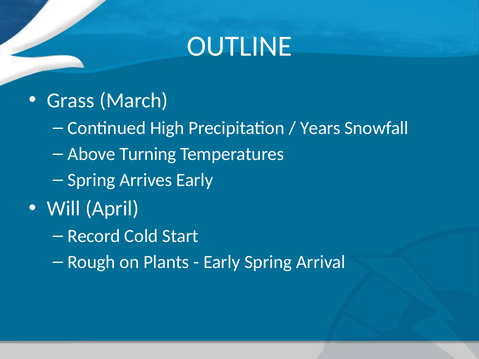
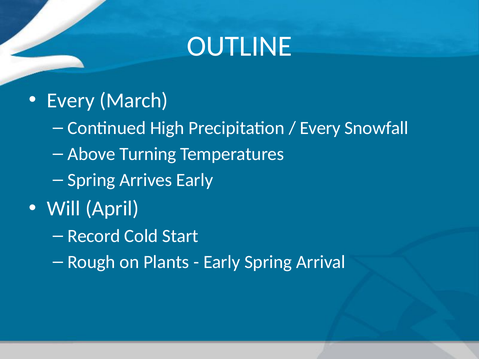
Grass: Grass -> Every (71, 100)
Years: Years -> Every (320, 128)
